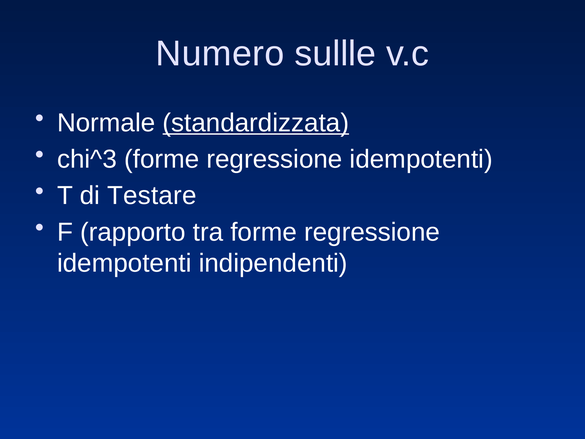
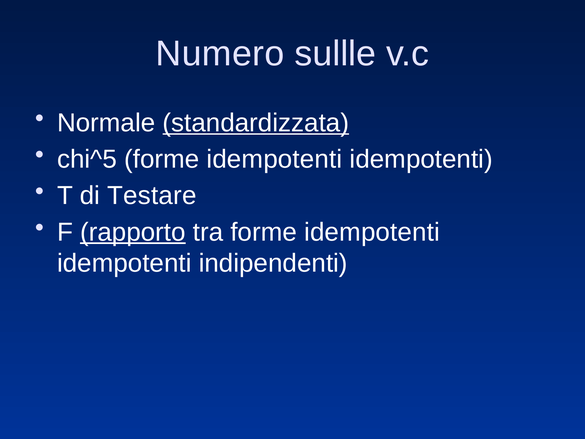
chi^3: chi^3 -> chi^5 (87, 159)
regressione: regressione -> idempotenti (274, 159)
rapporto underline: none -> present (133, 232)
tra forme regressione: regressione -> idempotenti (372, 232)
